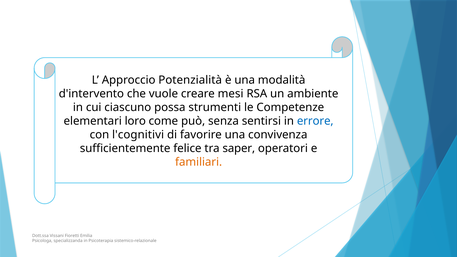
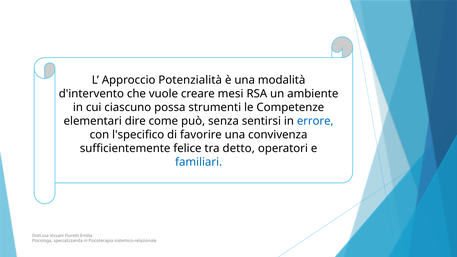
loro: loro -> dire (135, 121)
l'cognitivi: l'cognitivi -> l'specifico (138, 135)
saper: saper -> detto (239, 149)
familiari colour: orange -> blue (199, 162)
